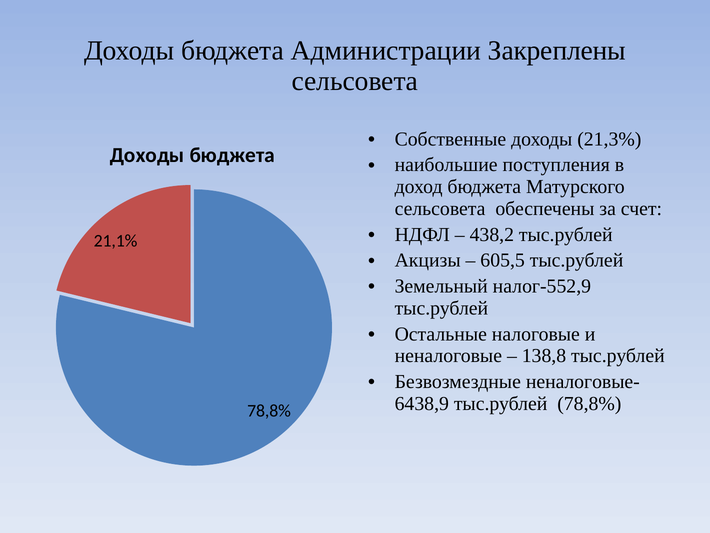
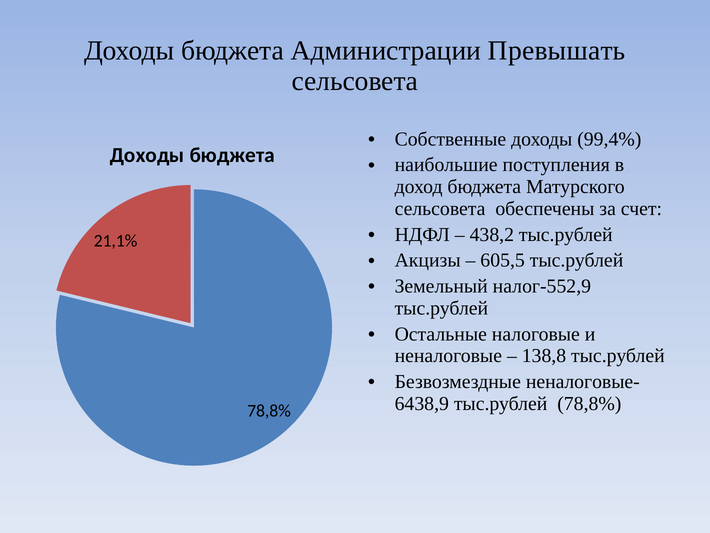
Закреплены: Закреплены -> Превышать (557, 51)
21,3%: 21,3% -> 99,4% (609, 139)
